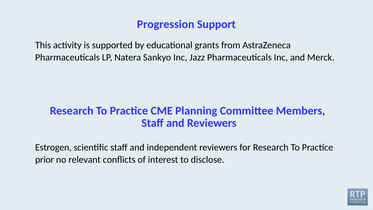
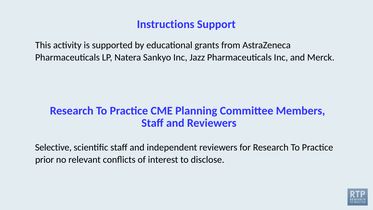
Progression: Progression -> Instructions (166, 24)
Estrogen: Estrogen -> Selective (53, 147)
